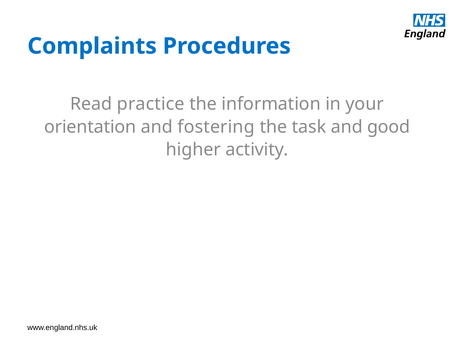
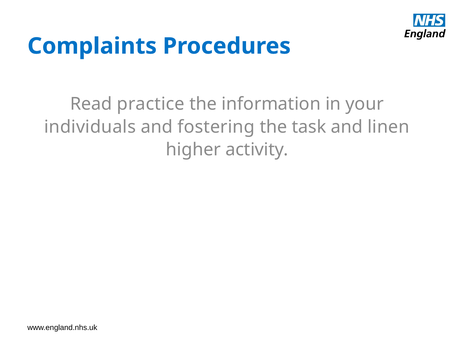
orientation: orientation -> individuals (90, 127)
good: good -> linen (388, 127)
